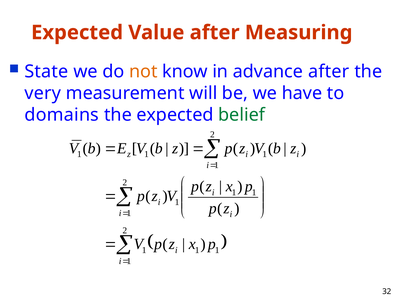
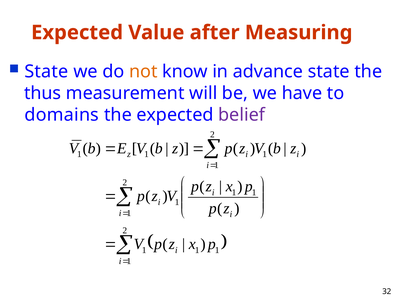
advance after: after -> state (329, 71)
very: very -> thus (43, 93)
belief colour: green -> purple (242, 115)
